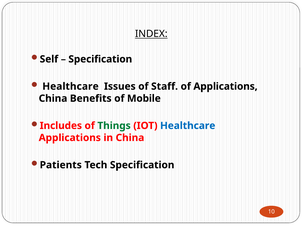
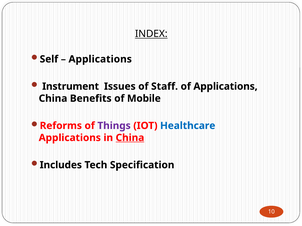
Specification: Specification -> Applications (100, 59)
Healthcare: Healthcare -> Instrument (71, 87)
Includes: Includes -> Reforms (61, 126)
Things colour: green -> purple (114, 126)
China underline: none -> present (130, 138)
Patients: Patients -> Includes (61, 165)
